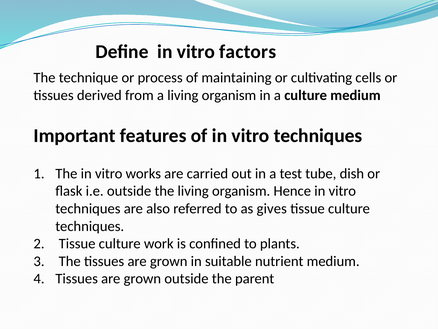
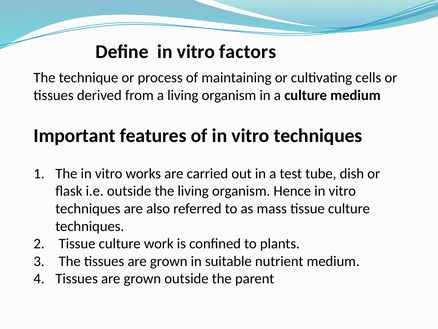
gives: gives -> mass (272, 208)
